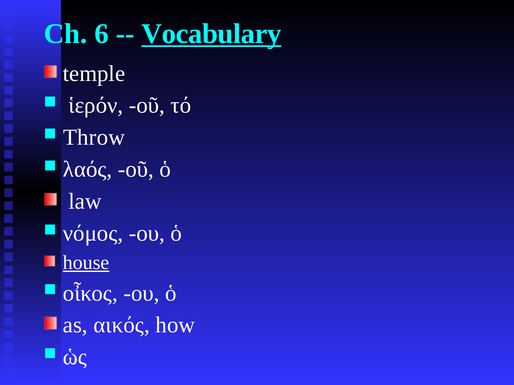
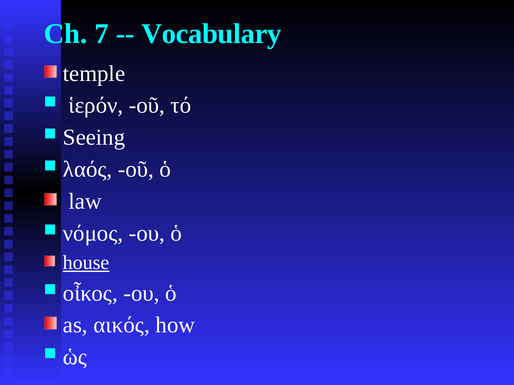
6: 6 -> 7 (102, 34)
Vocabulary underline: present -> none (211, 34)
Throw: Throw -> Seeing (94, 138)
